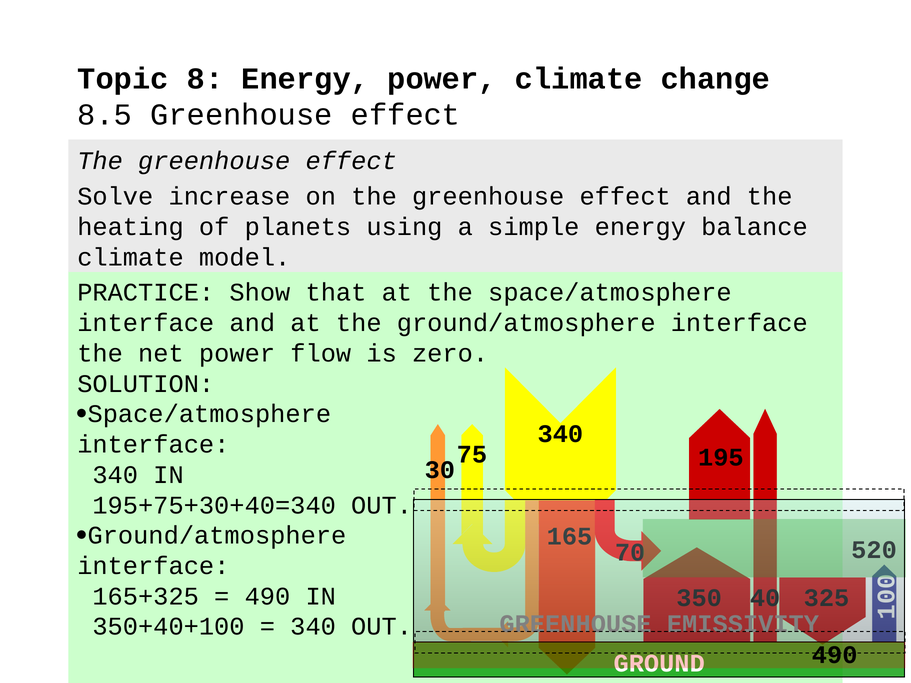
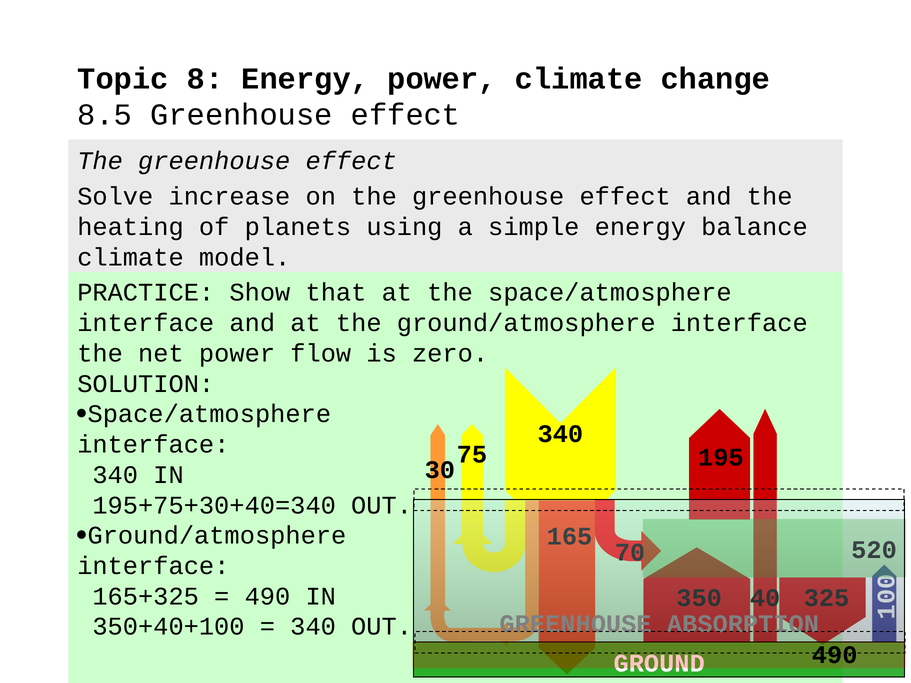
EMISSIVITY: EMISSIVITY -> ABSORPTION (743, 624)
